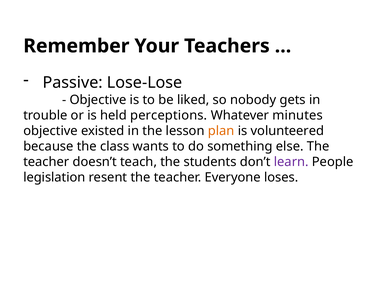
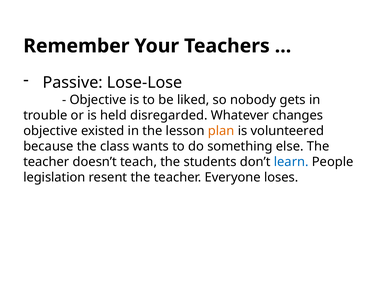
perceptions: perceptions -> disregarded (169, 115)
minutes: minutes -> changes (298, 115)
learn colour: purple -> blue (291, 162)
